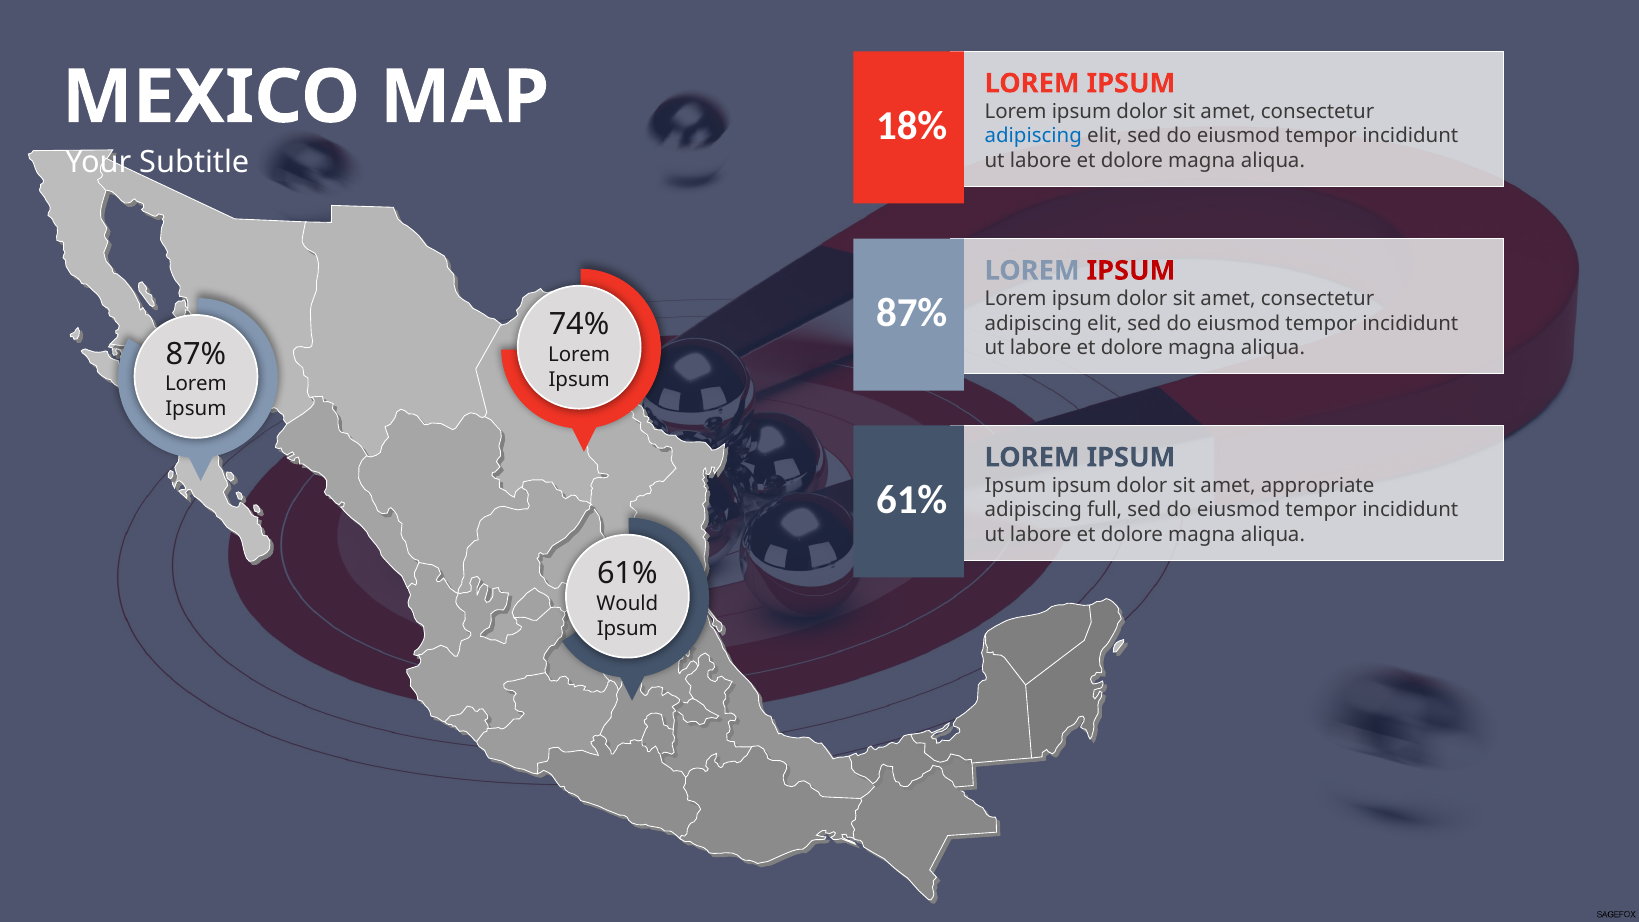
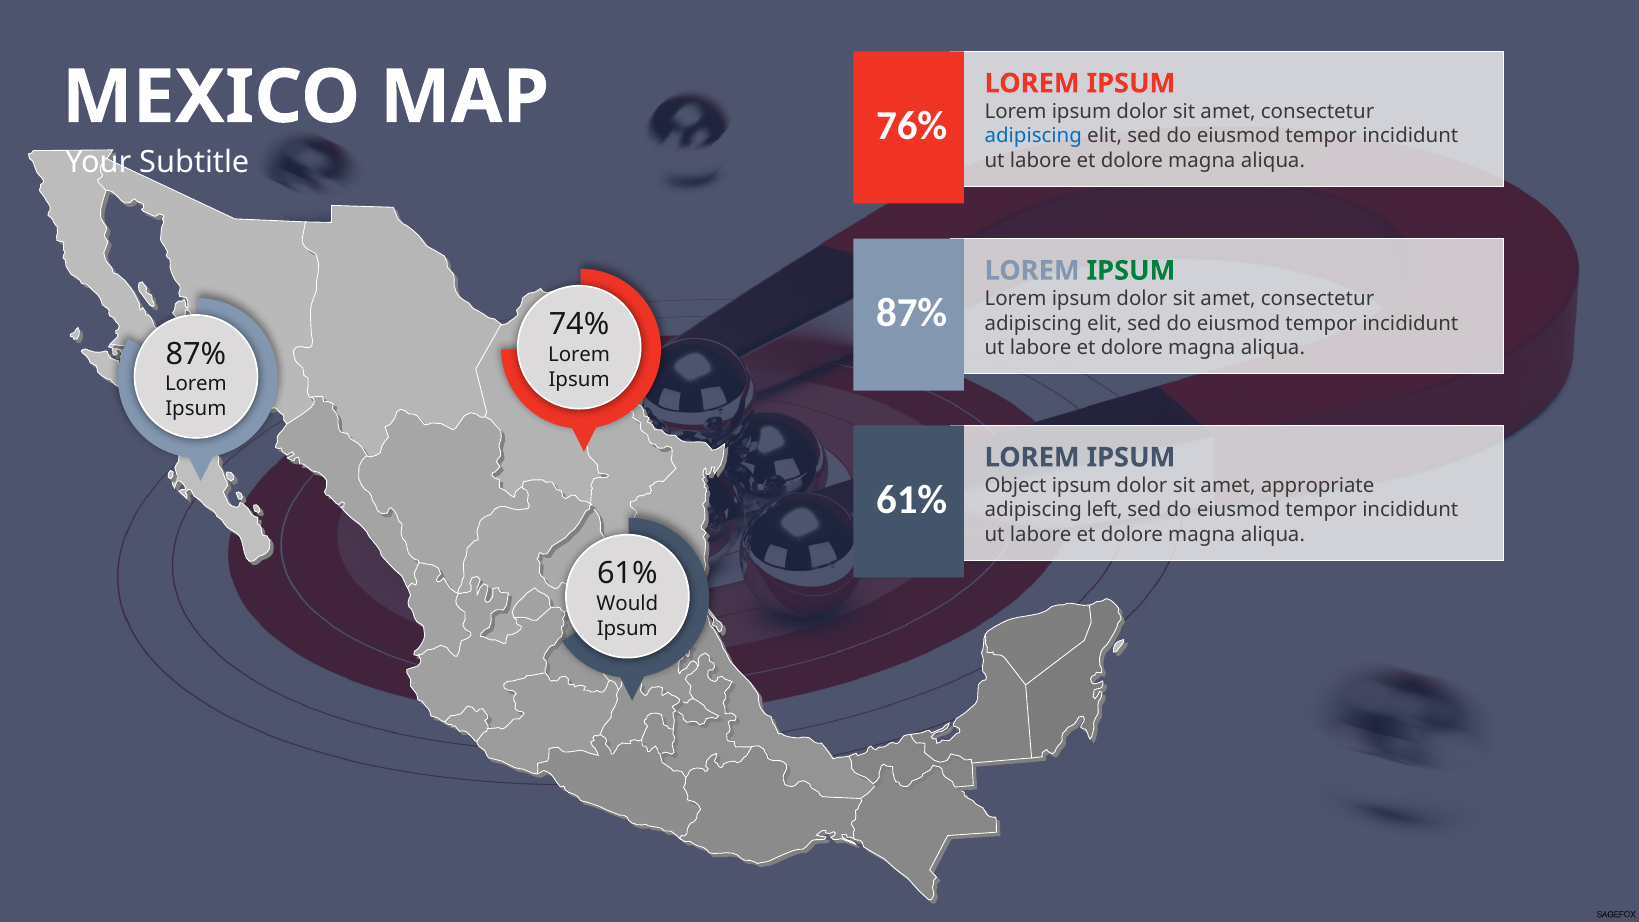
18%: 18% -> 76% (912, 126)
IPSUM colour: red -> green (1131, 271)
Ipsum: Ipsum -> Object (1016, 486)
full: full -> left (1105, 510)
